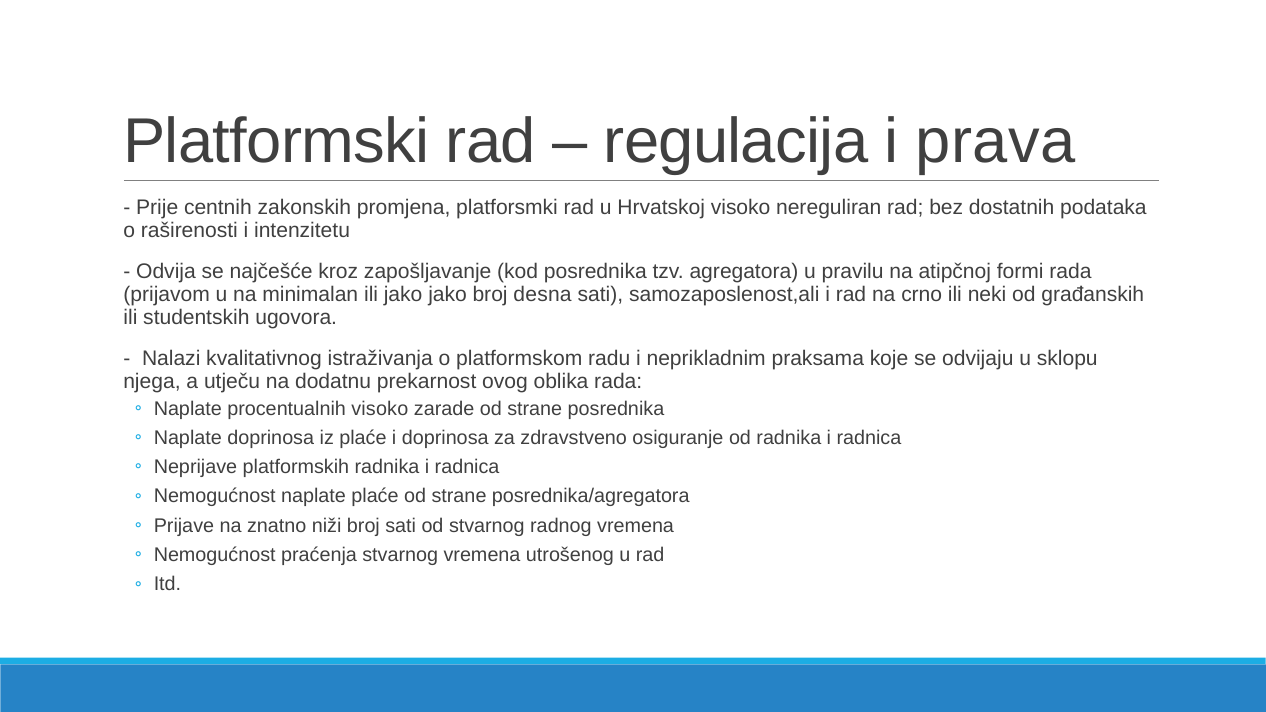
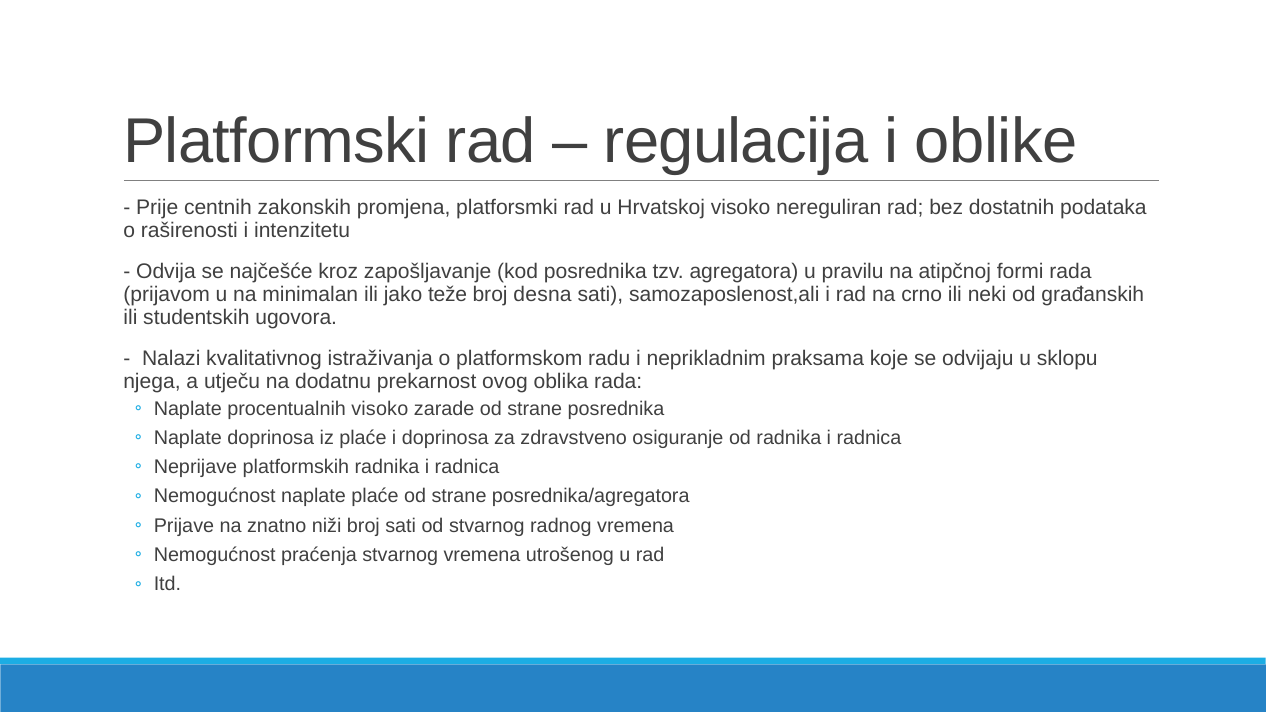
prava: prava -> oblike (996, 142)
jako jako: jako -> teže (448, 294)
